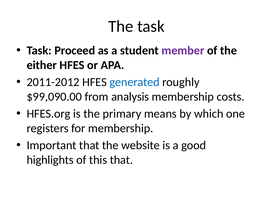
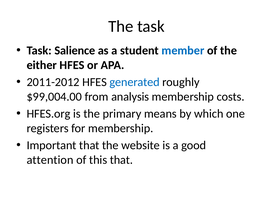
Proceed: Proceed -> Salience (75, 50)
member colour: purple -> blue (183, 50)
$99,090.00: $99,090.00 -> $99,004.00 (54, 97)
highlights: highlights -> attention (50, 160)
